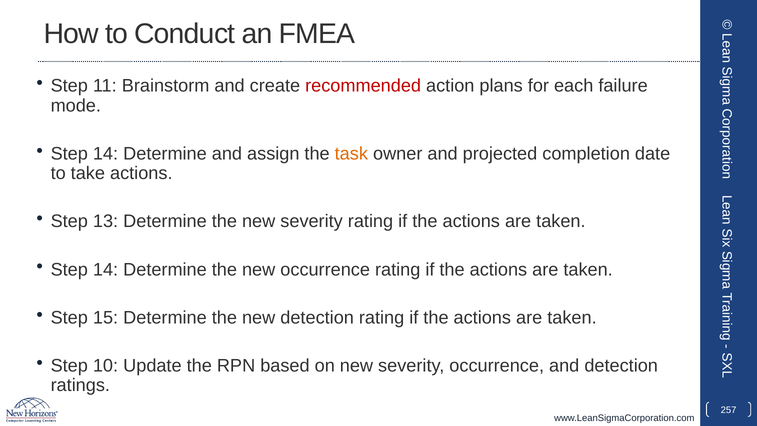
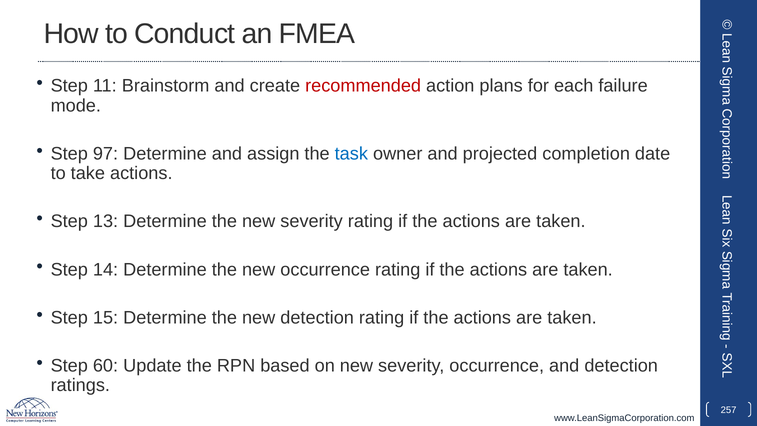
14: 14 -> 97 (106, 154)
task colour: orange -> blue (351, 154)
10: 10 -> 60 (106, 366)
